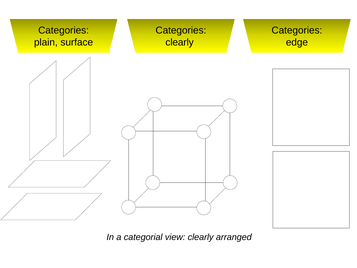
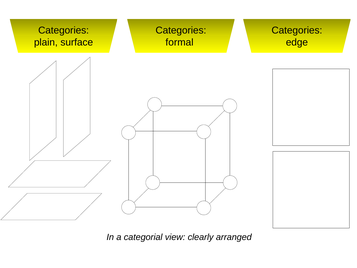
clearly: clearly -> formal (179, 42)
